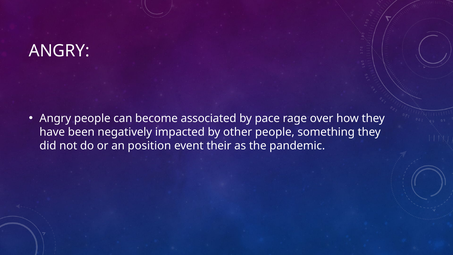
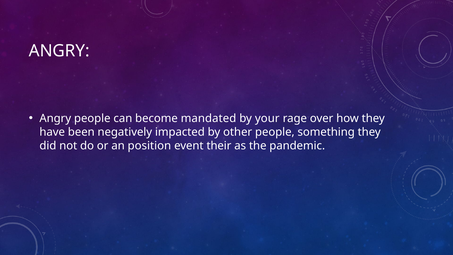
associated: associated -> mandated (209, 118)
pace: pace -> your (267, 118)
